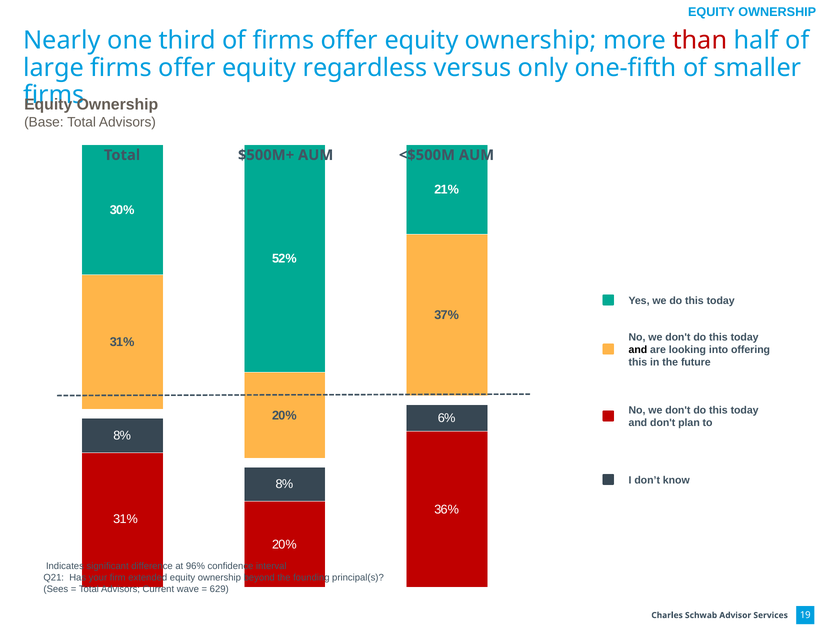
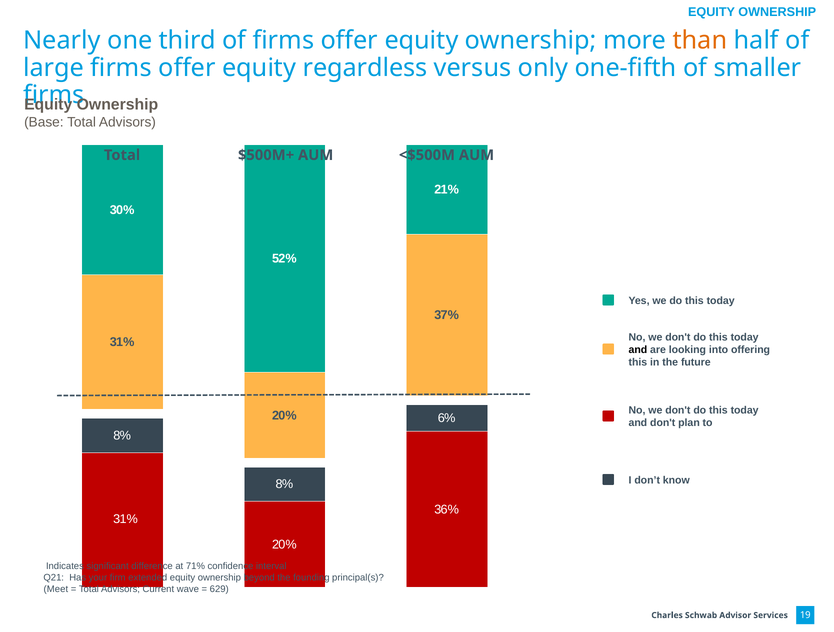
than colour: red -> orange (700, 40)
96%: 96% -> 71% (195, 566)
Sees: Sees -> Meet (56, 589)
